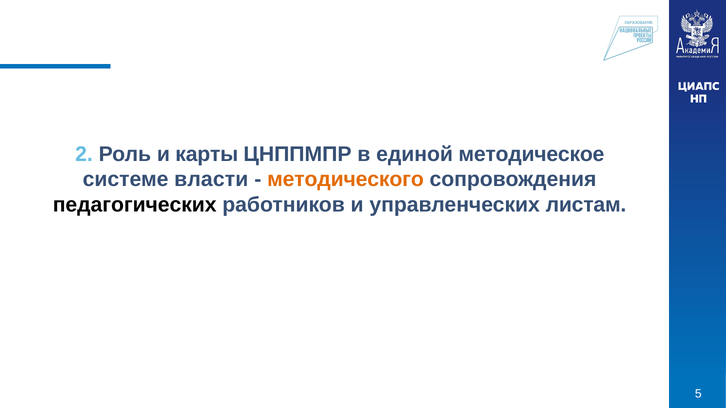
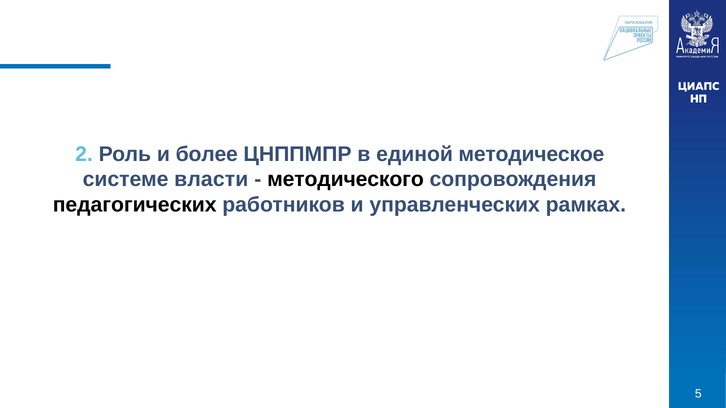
карты: карты -> более (207, 154)
методического colour: orange -> black (346, 180)
листам: листам -> рамках (586, 205)
